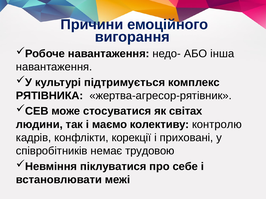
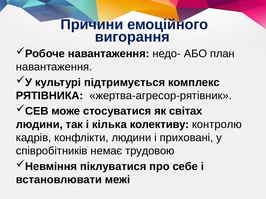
інша: інша -> план (222, 54)
маємо: маємо -> кілька (109, 125)
конфлікти корекції: корекції -> людини (131, 138)
